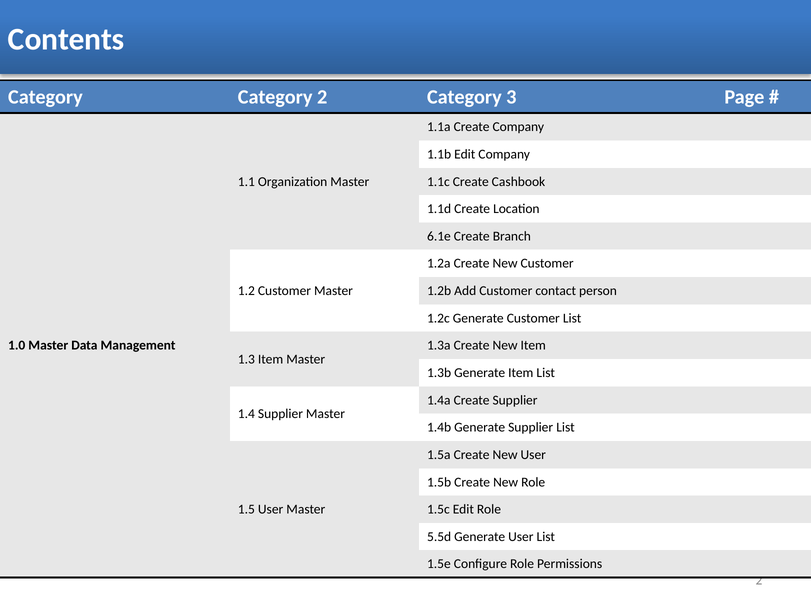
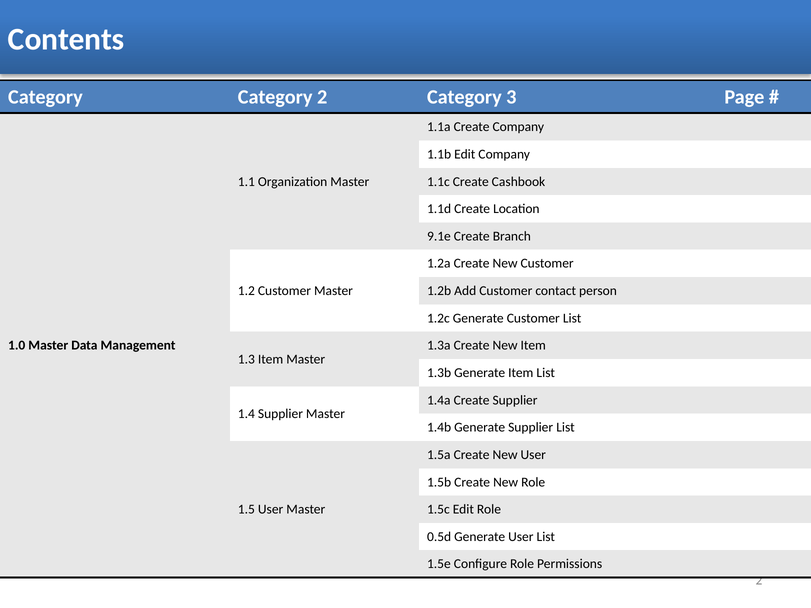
6.1e: 6.1e -> 9.1e (439, 236)
5.5d: 5.5d -> 0.5d (439, 537)
